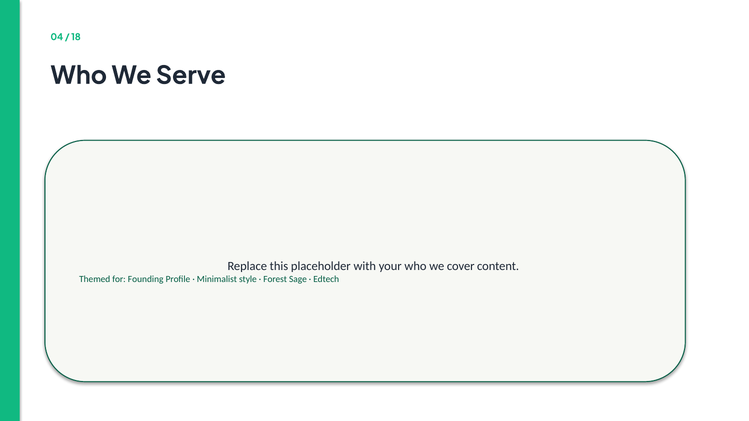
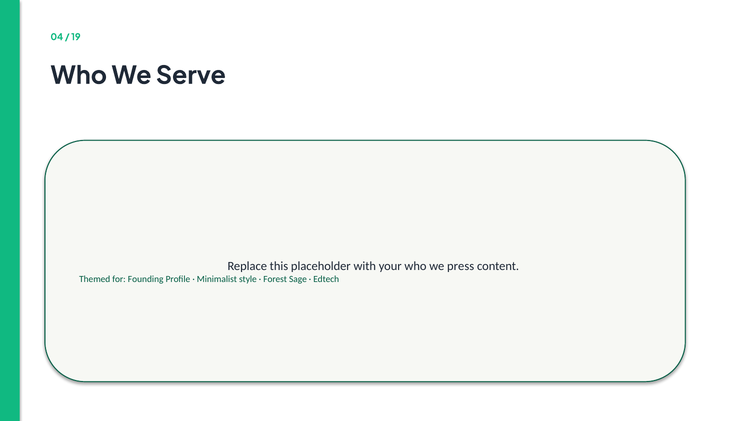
18: 18 -> 19 (76, 37)
cover: cover -> press (461, 266)
